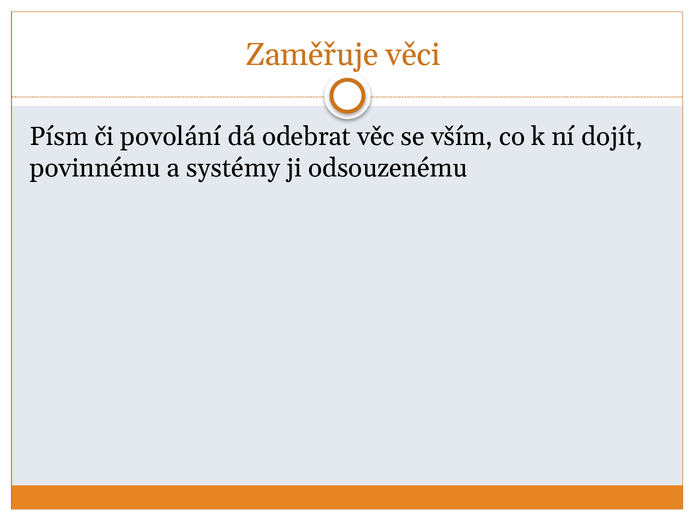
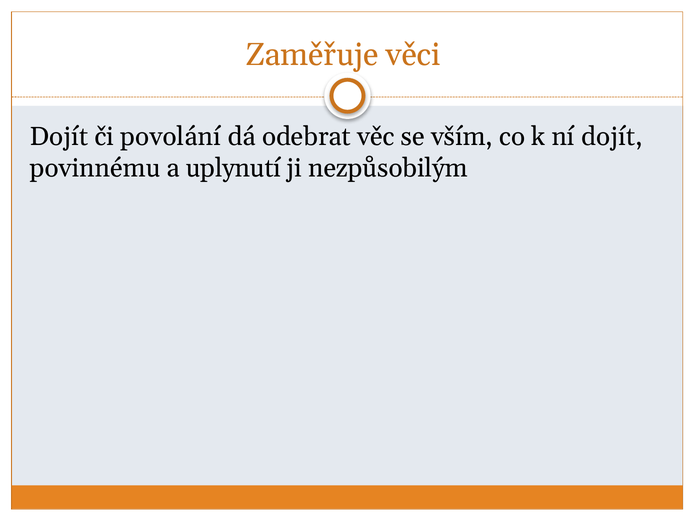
Písm: Písm -> Dojít (59, 137)
systémy: systémy -> uplynutí (233, 168)
odsouzenému: odsouzenému -> nezpůsobilým (388, 168)
